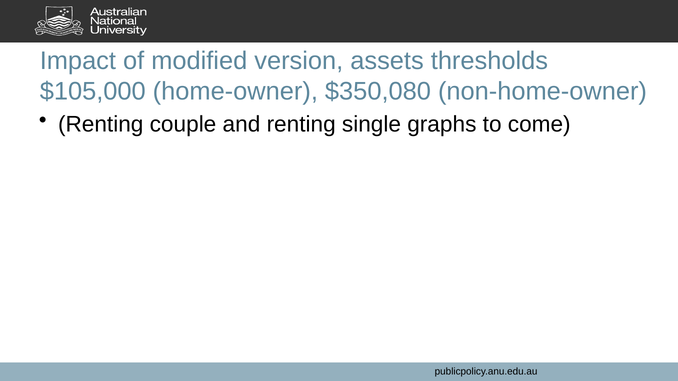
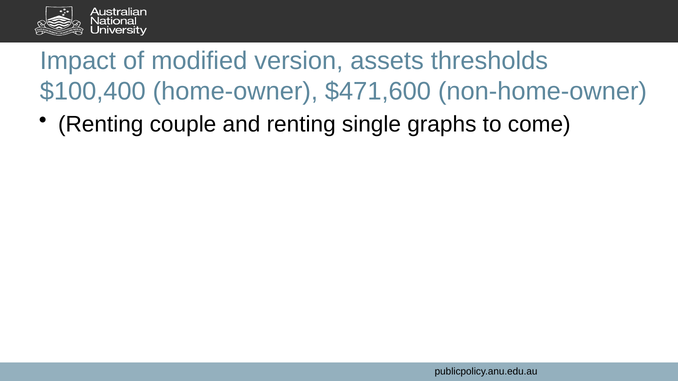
$105,000: $105,000 -> $100,400 (93, 91)
$350,080: $350,080 -> $471,600 (378, 91)
